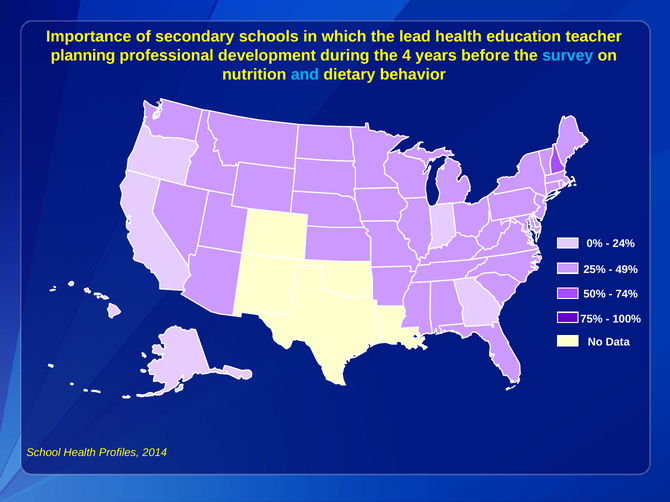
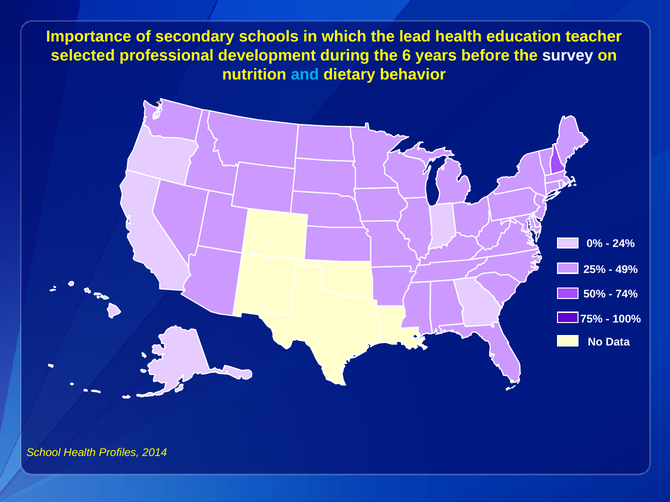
planning: planning -> selected (83, 56)
4: 4 -> 6 (407, 56)
survey colour: light blue -> white (568, 56)
